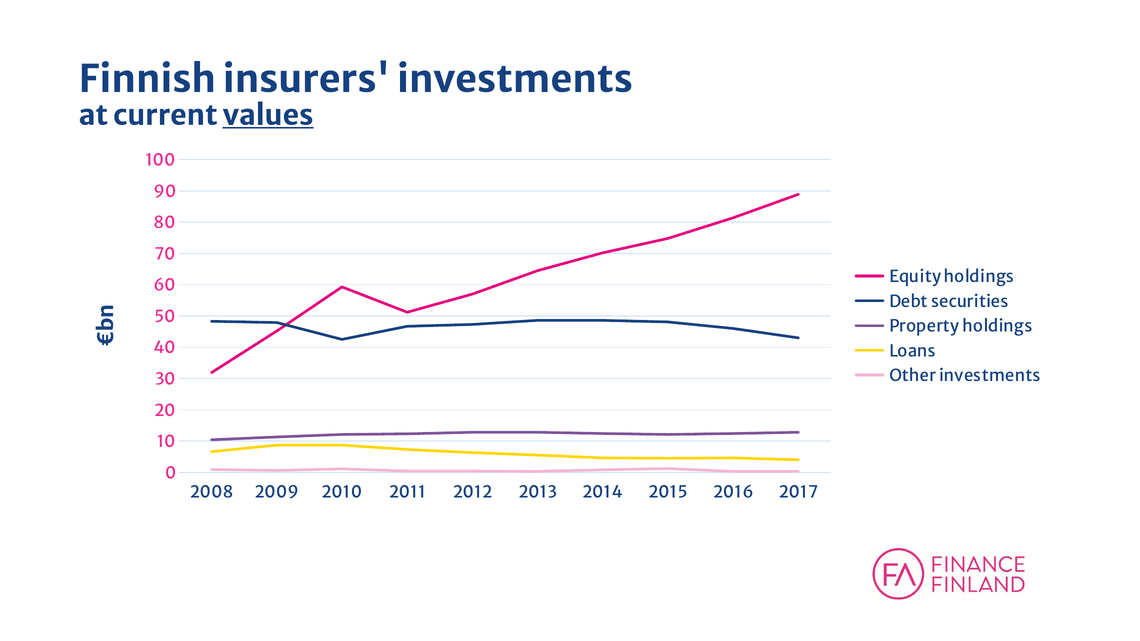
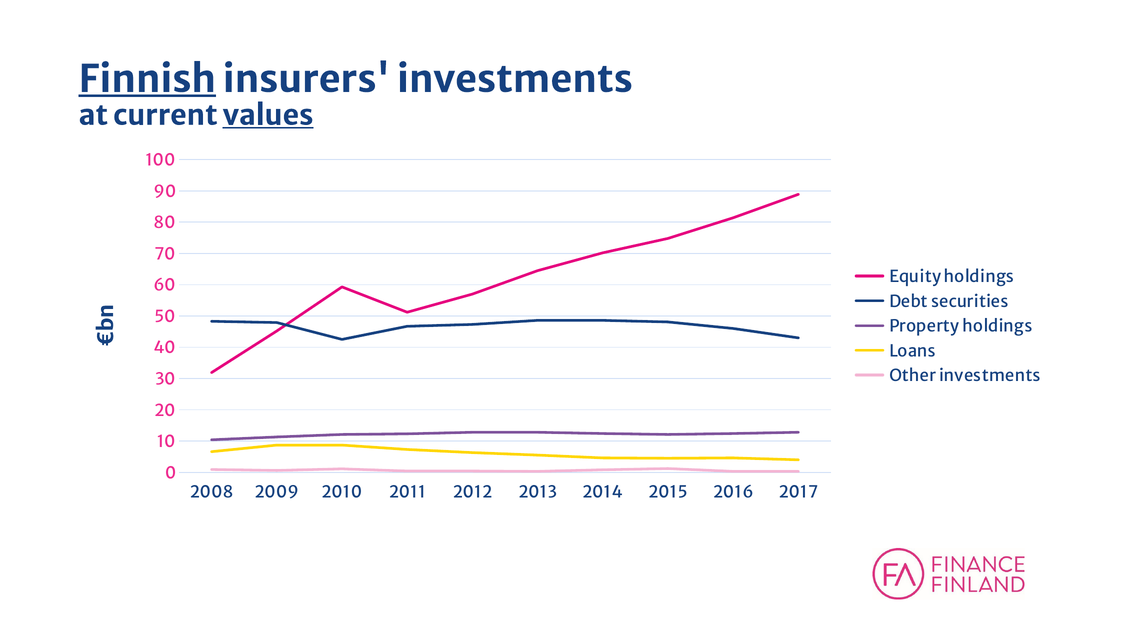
Finnish underline: none -> present (147, 79)
